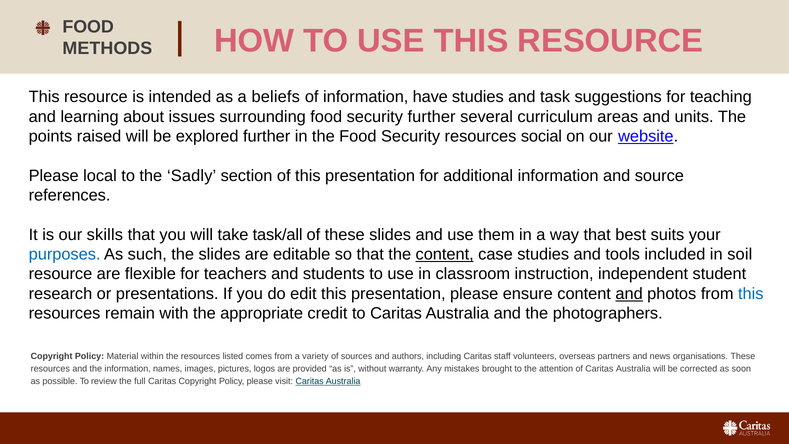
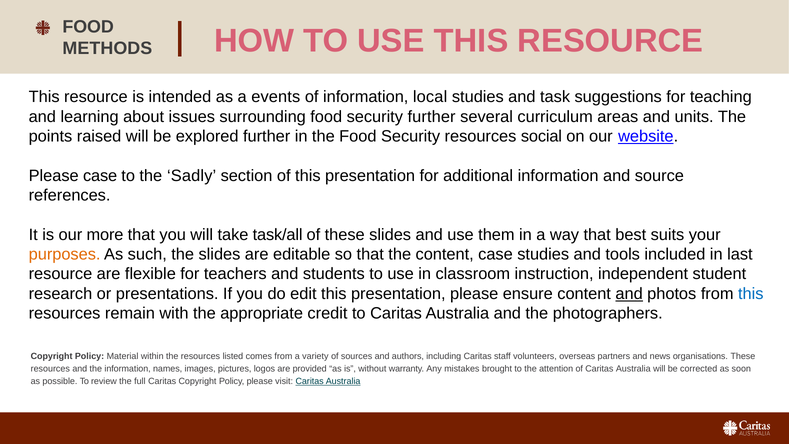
beliefs: beliefs -> events (276, 97)
have: have -> local (430, 97)
Please local: local -> case (100, 176)
skills: skills -> more (105, 235)
purposes colour: blue -> orange (65, 254)
content underline: present -> none (445, 254)
soil: soil -> last (740, 254)
